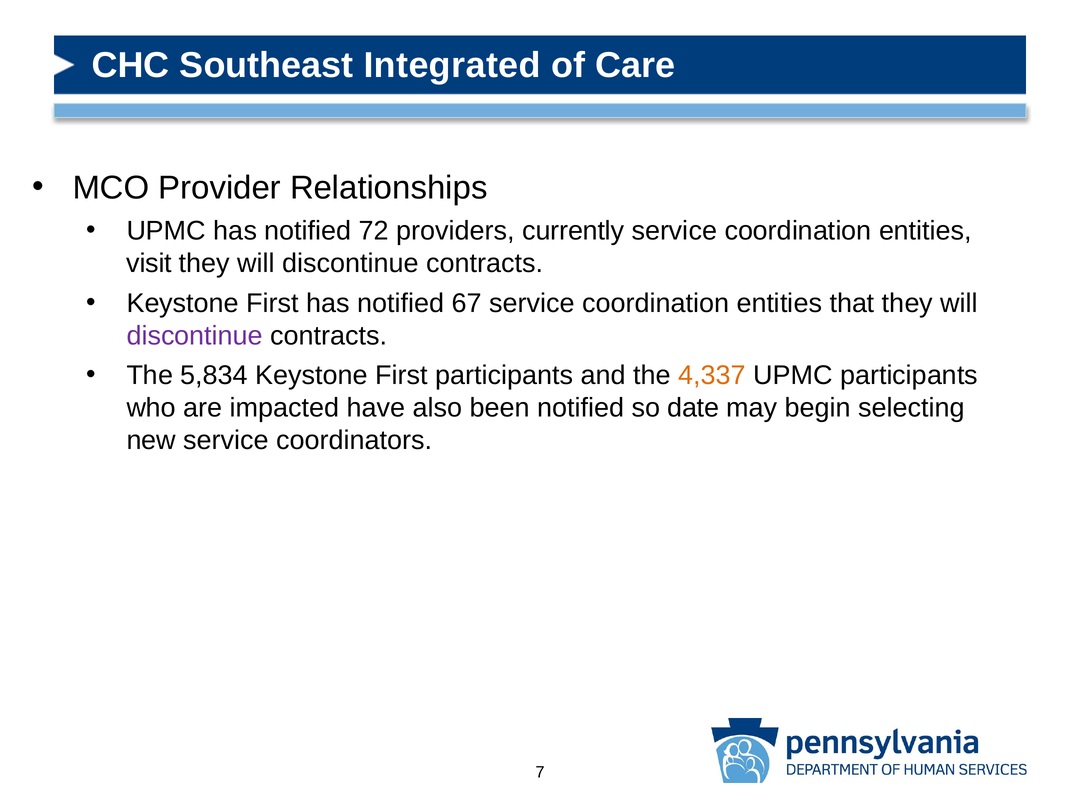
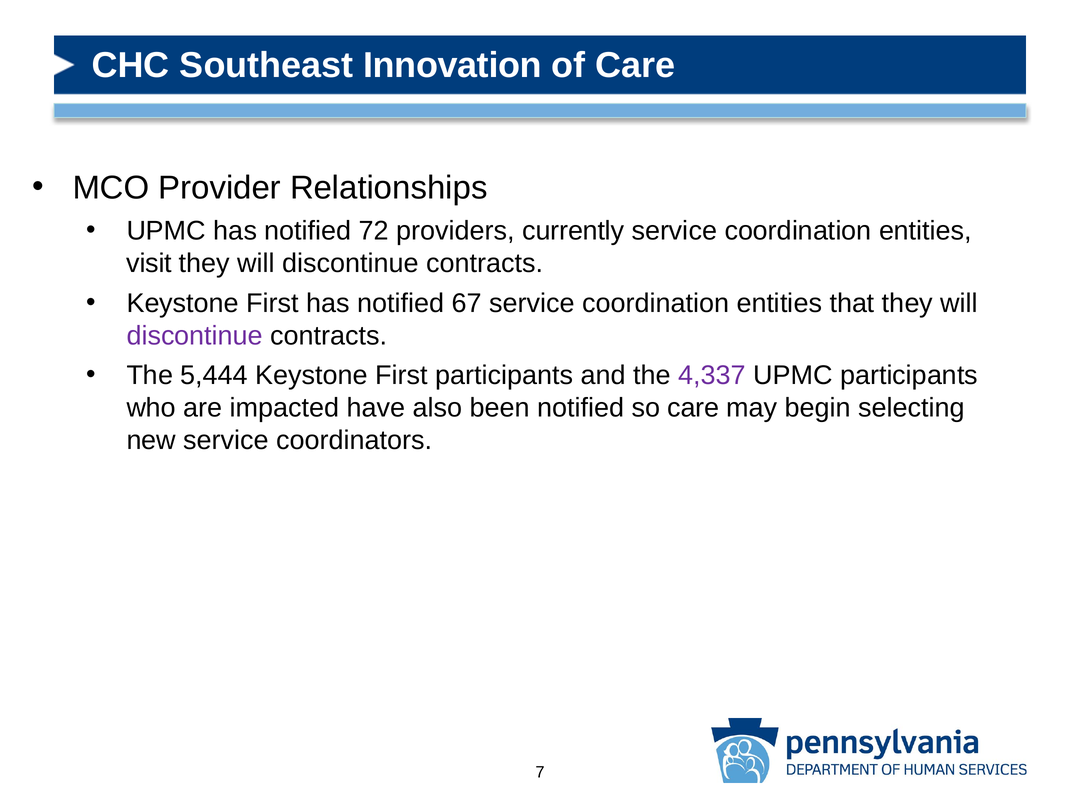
Integrated: Integrated -> Innovation (453, 65)
5,834: 5,834 -> 5,444 (214, 376)
4,337 colour: orange -> purple (712, 376)
so date: date -> care (693, 408)
